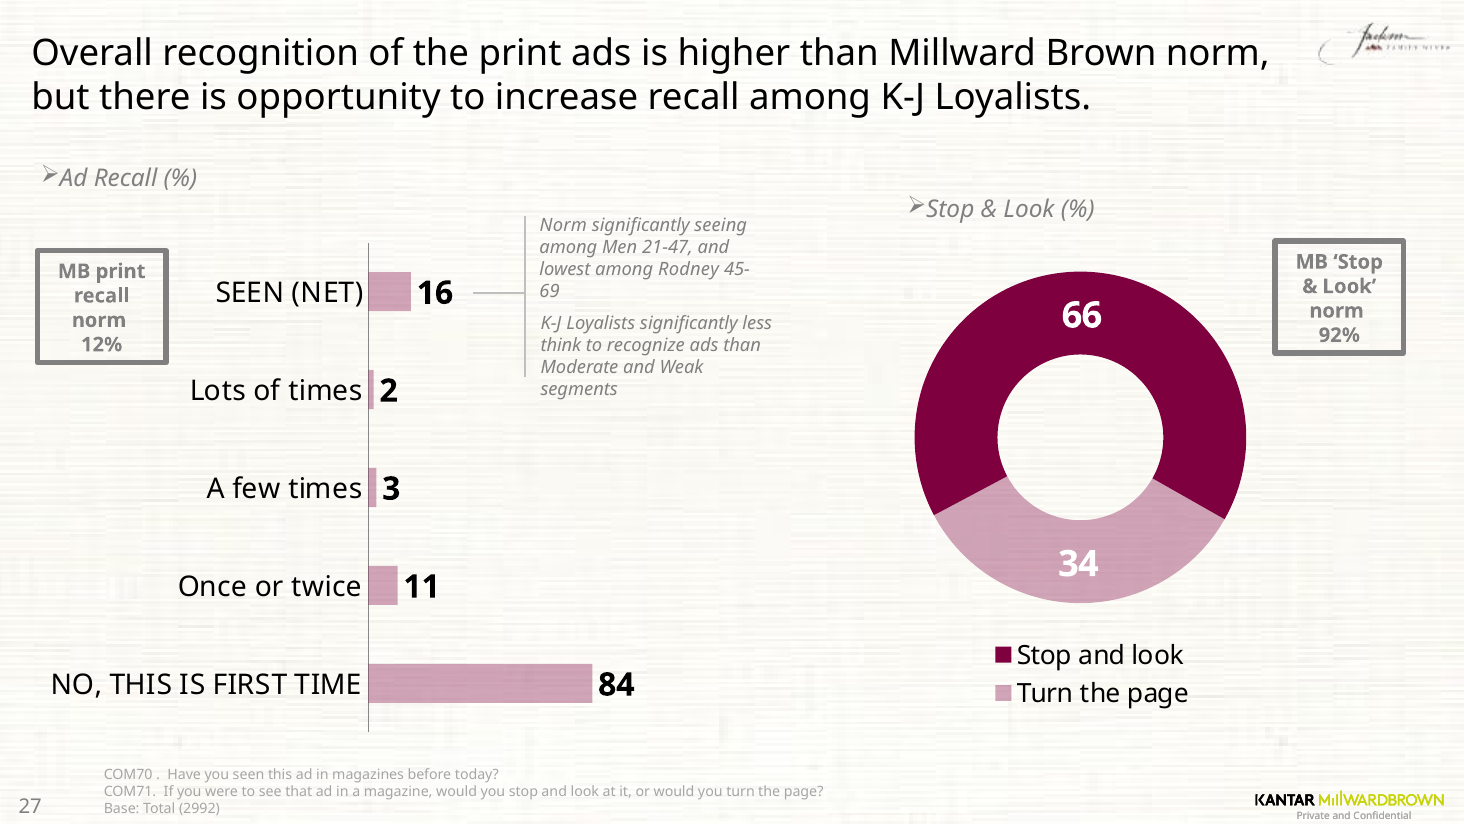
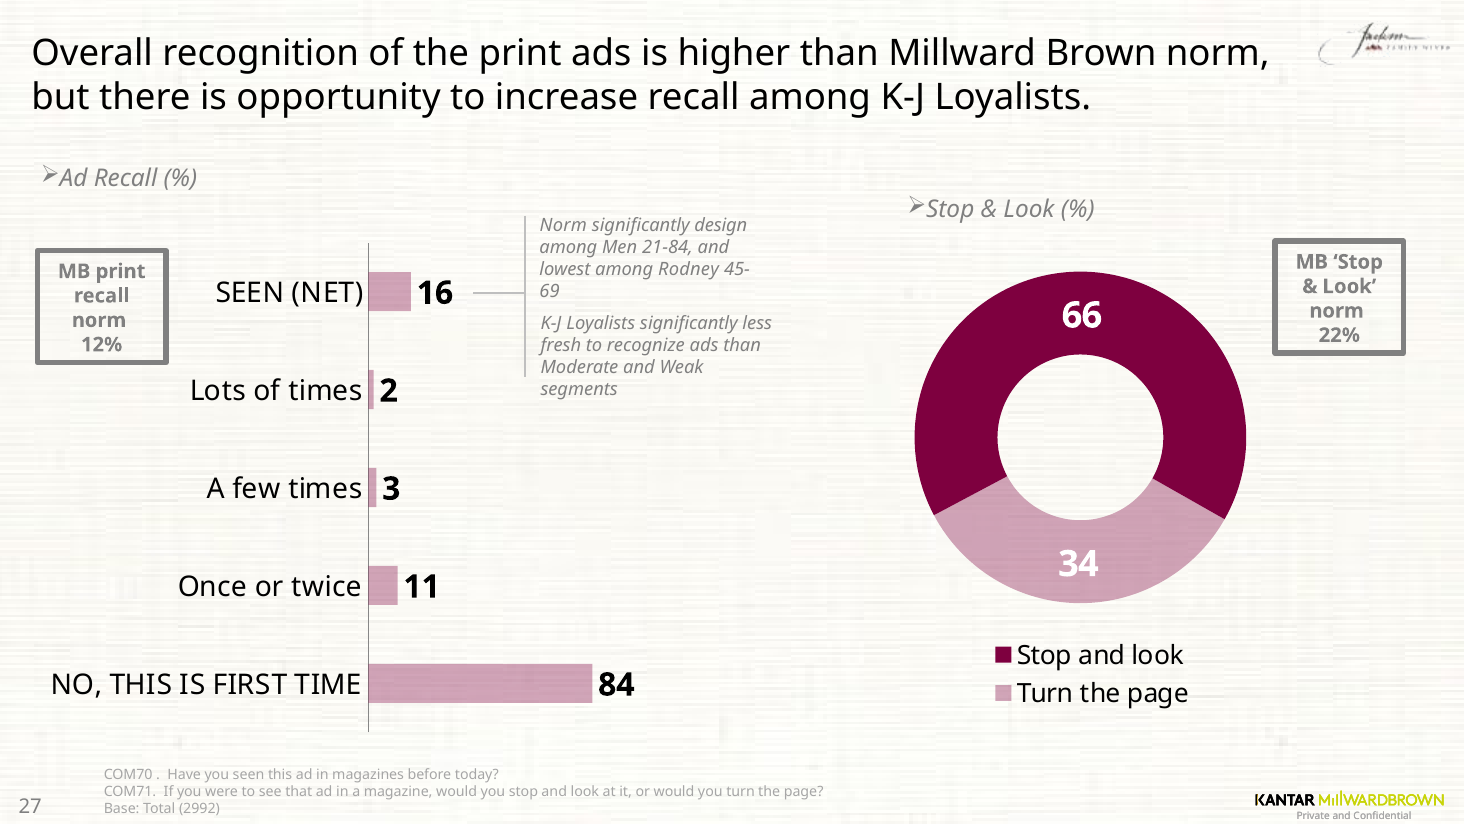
seeing: seeing -> design (721, 226)
21-47: 21-47 -> 21-84 (667, 248)
92%: 92% -> 22% (1339, 335)
think: think -> fresh (561, 346)
